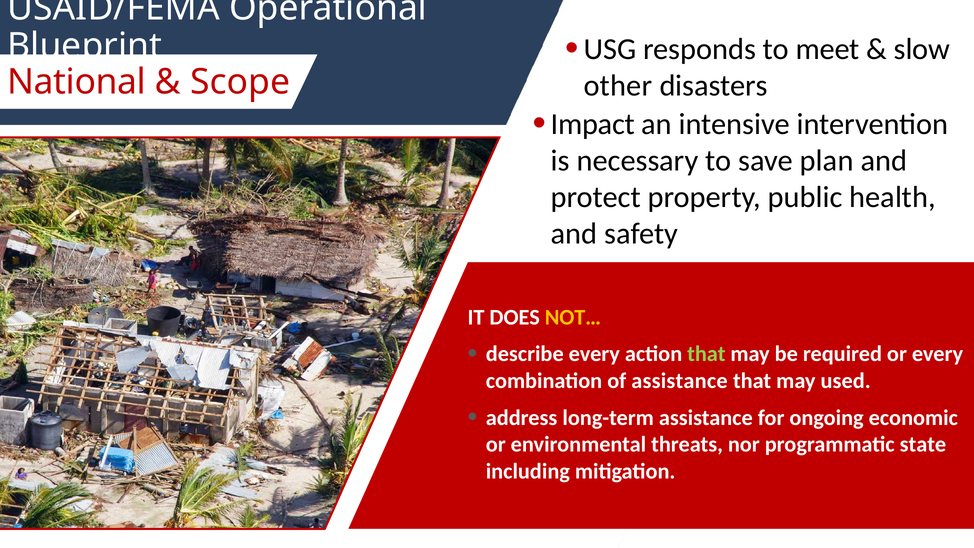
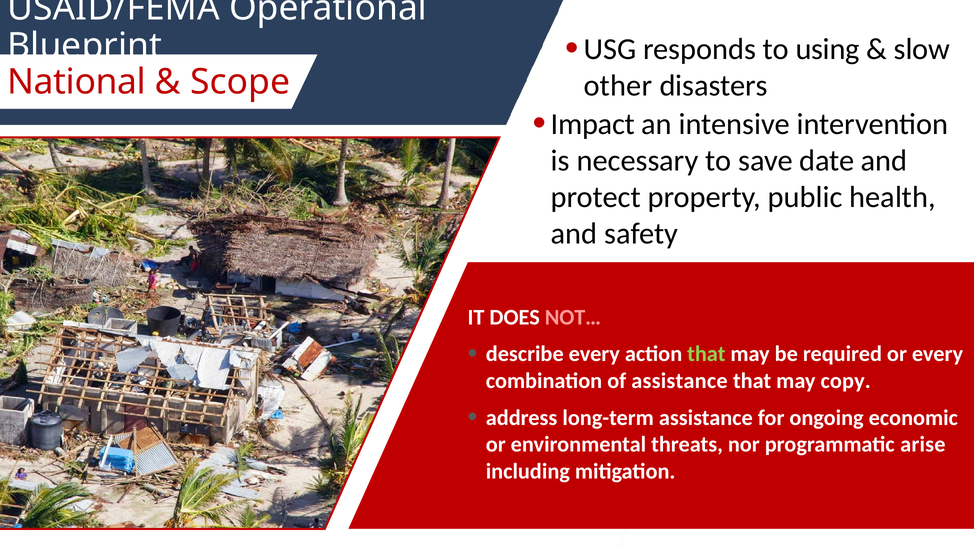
meet: meet -> using (828, 49)
plan: plan -> date (827, 161)
NOT… colour: yellow -> pink (573, 317)
used: used -> copy (846, 381)
state: state -> arise (923, 445)
